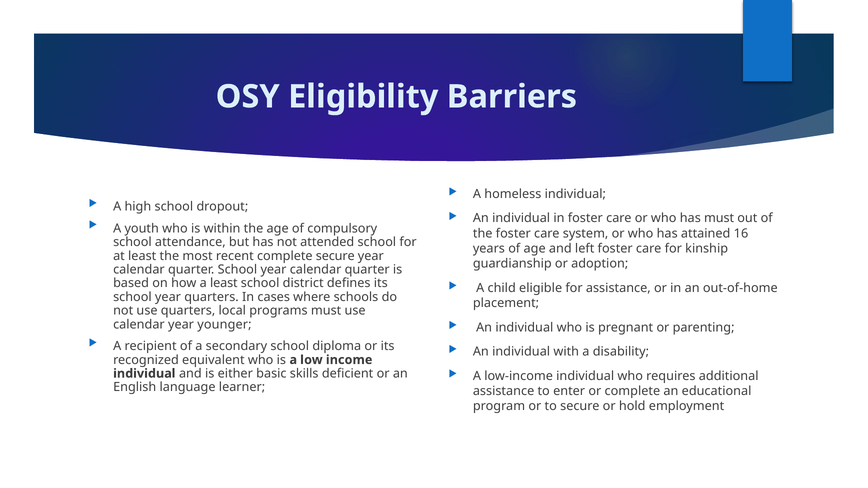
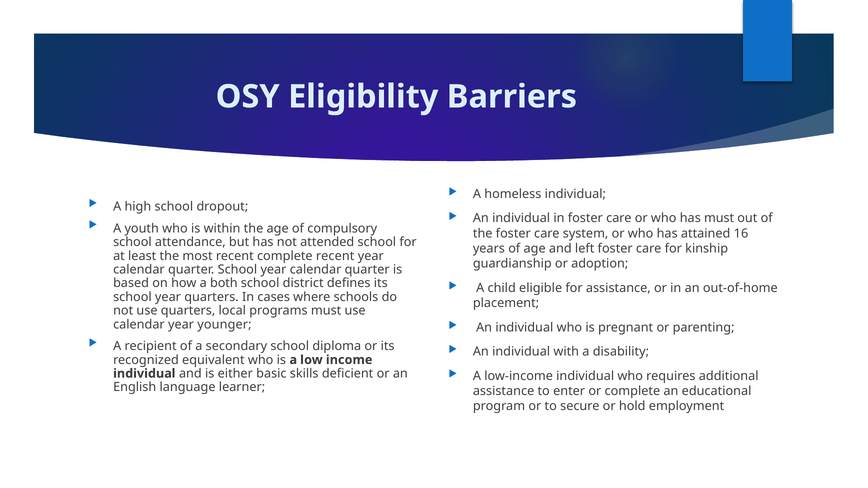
complete secure: secure -> recent (335, 256)
a least: least -> both (224, 283)
